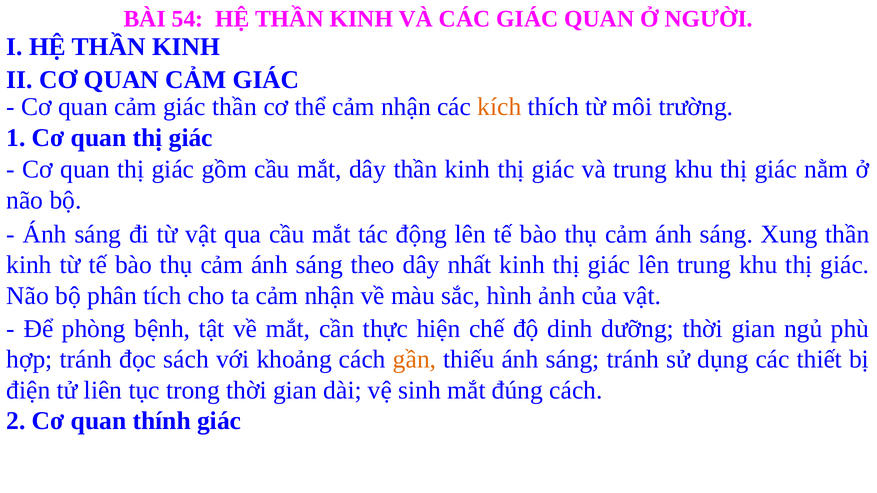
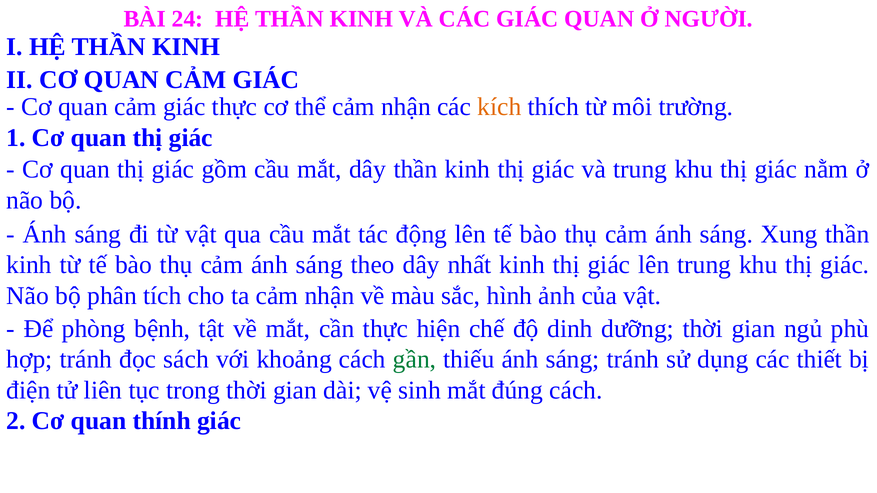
54: 54 -> 24 (188, 19)
giác thần: thần -> thực (235, 107)
gần colour: orange -> green (415, 360)
